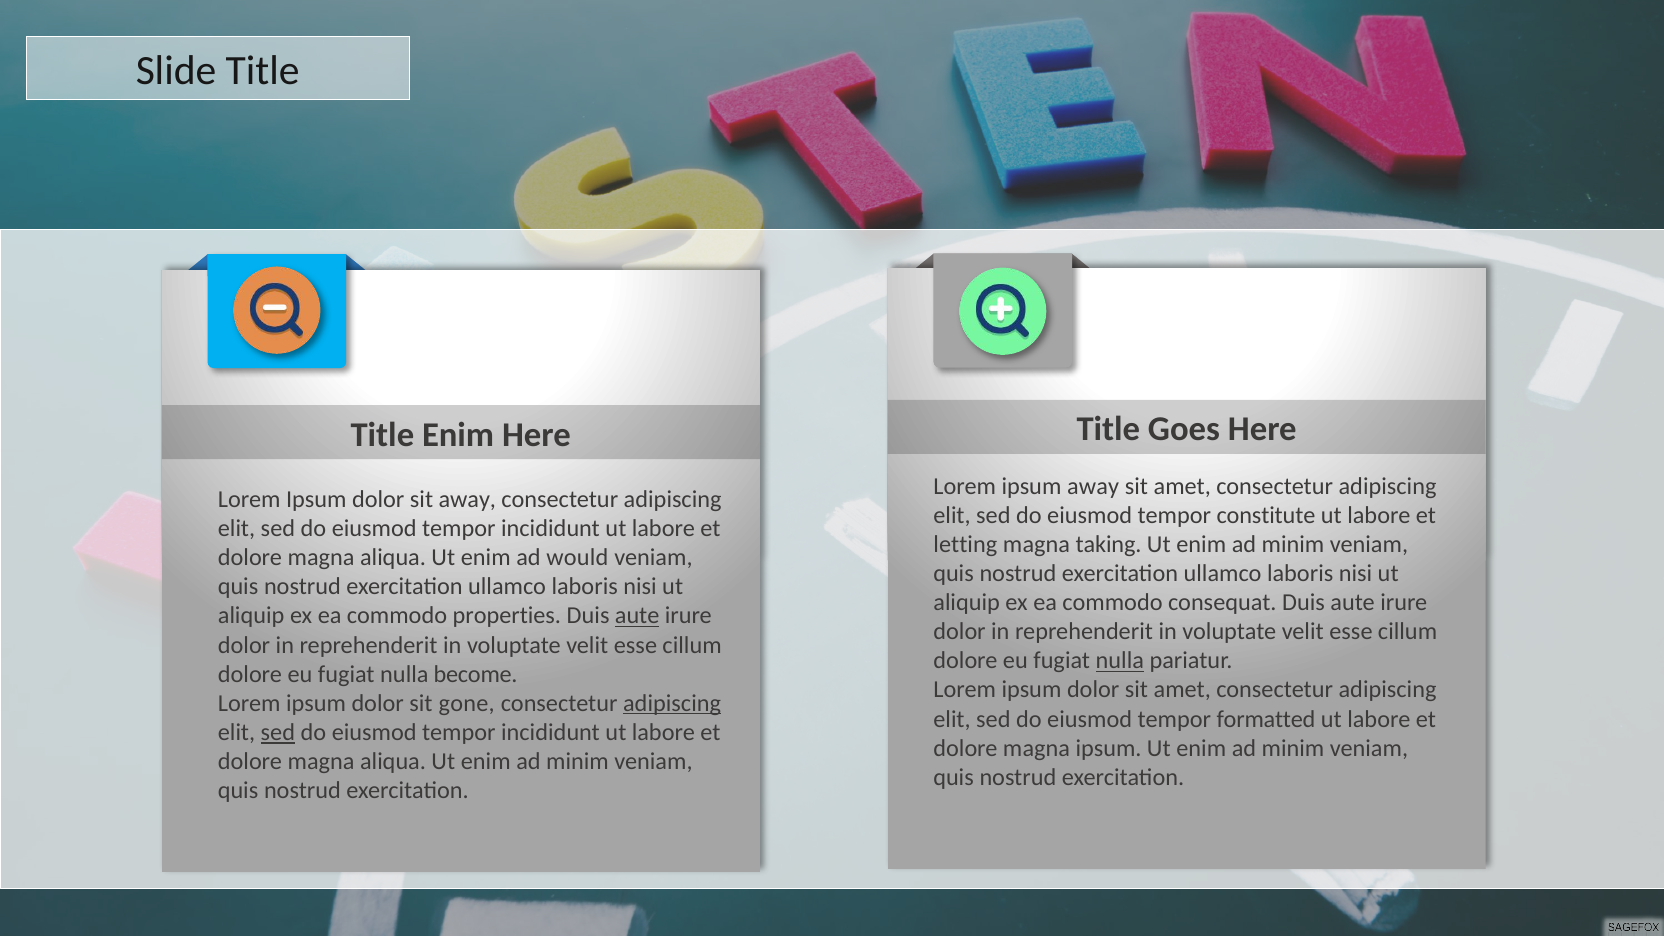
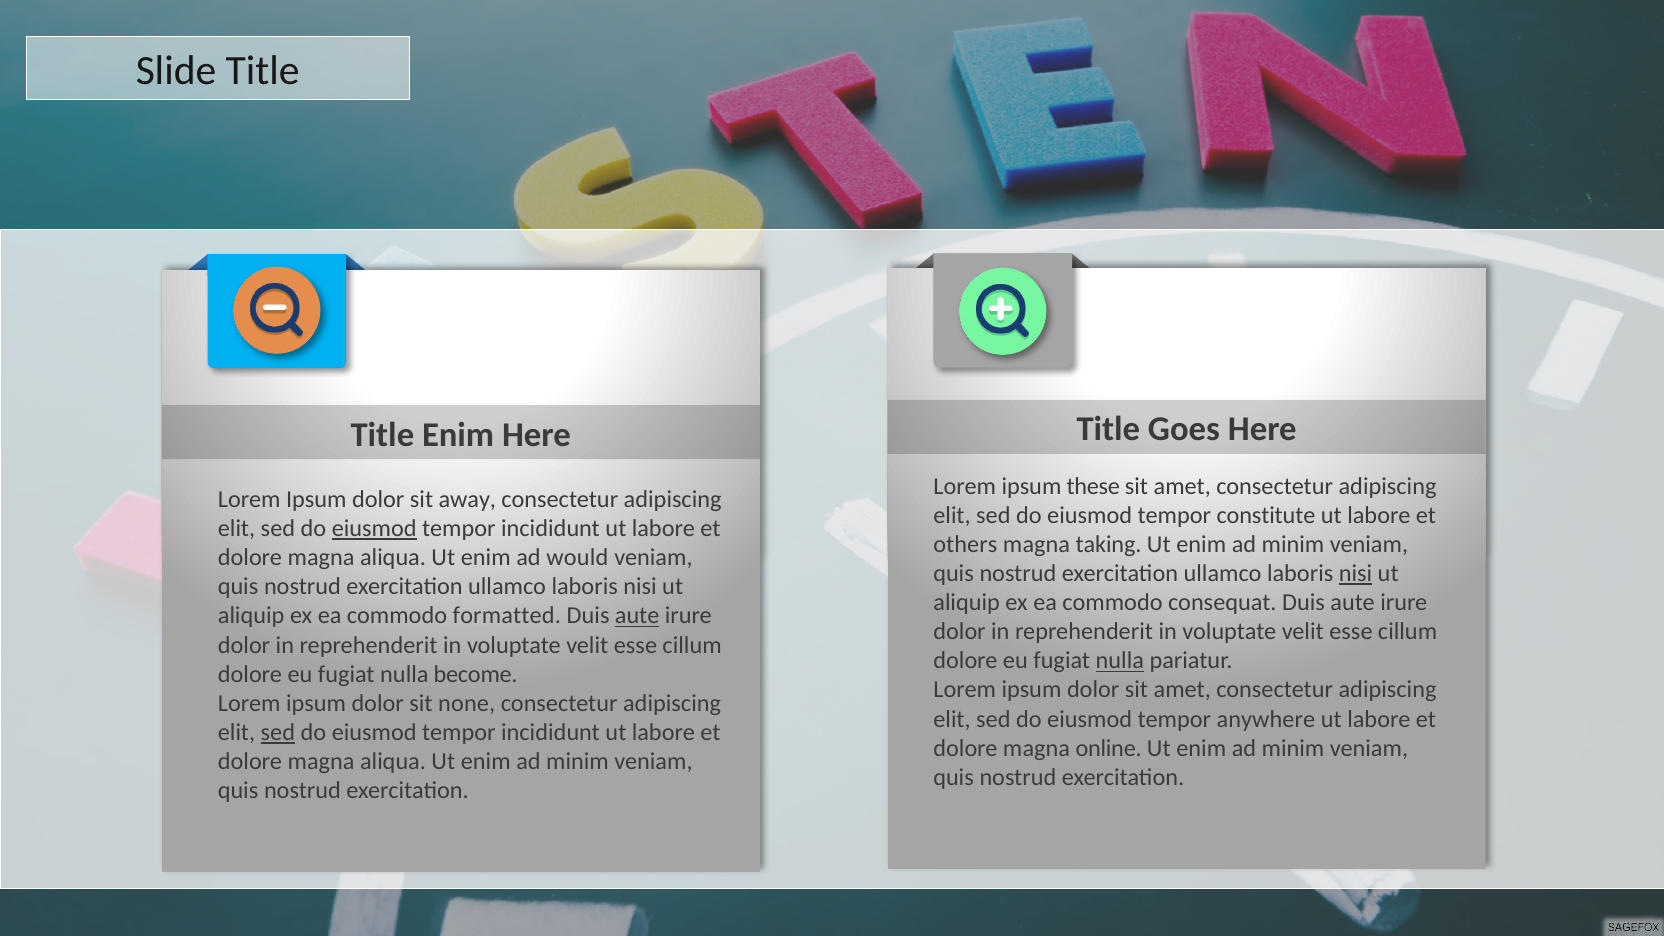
ipsum away: away -> these (1093, 486)
eiusmod underline: none -> present (374, 528)
letting: letting -> others (965, 544)
nisi underline: none -> present (1356, 573)
properties: properties -> formatted (507, 616)
gone: gone -> none (467, 703)
adipiscing underline: present -> none (672, 703)
formatted: formatted -> anywhere (1266, 719)
magna ipsum: ipsum -> online (1109, 748)
